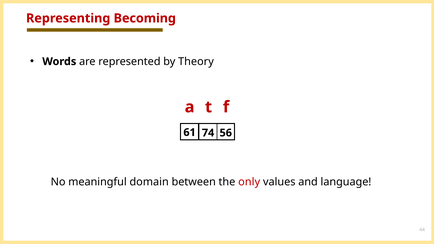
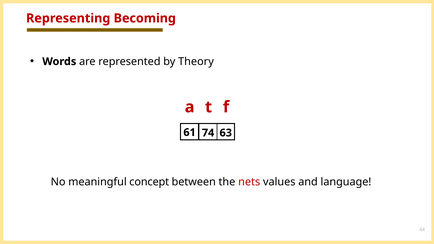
56: 56 -> 63 (226, 133)
domain: domain -> concept (149, 182)
only: only -> nets (249, 182)
